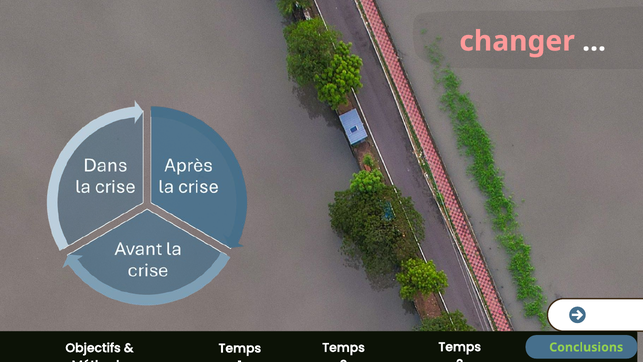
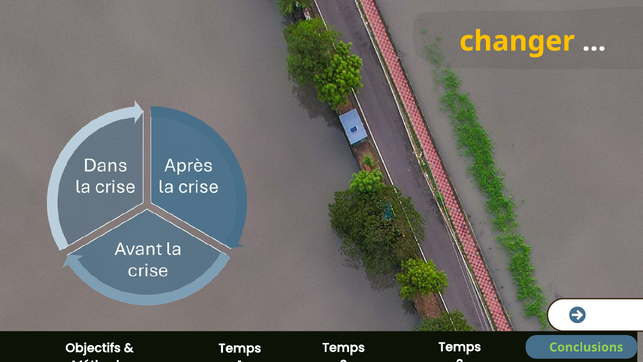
changer colour: pink -> yellow (517, 41)
